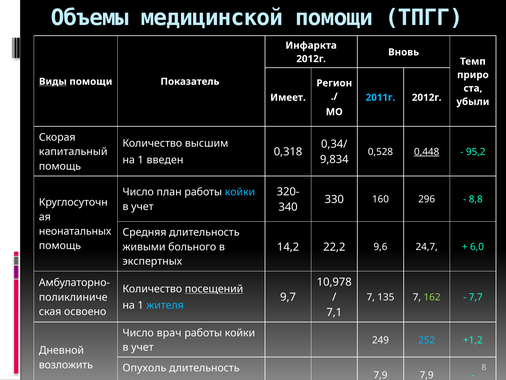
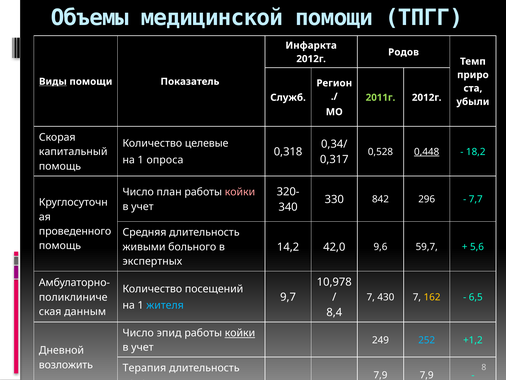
Вновь: Вновь -> Родов (404, 52)
Имеет: Имеет -> Служб (288, 97)
2011г colour: light blue -> light green (380, 97)
высшим: высшим -> целевые (207, 143)
95,2: 95,2 -> 18,2 (476, 152)
9,834: 9,834 -> 0,317 (334, 159)
введен: введен -> опроса (165, 160)
койки colour: light blue -> pink (240, 192)
160: 160 -> 842 (380, 199)
8,8: 8,8 -> 7,7 (476, 199)
неонатальных: неонатальных -> проведенного (75, 231)
22,2: 22,2 -> 42,0 (334, 247)
24,7: 24,7 -> 59,7 (427, 247)
6,0: 6,0 -> 5,6 (477, 247)
посещений underline: present -> none (214, 289)
135: 135 -> 430 (386, 297)
162 colour: light green -> yellow (432, 297)
7,7: 7,7 -> 6,5 (476, 297)
освоено: освоено -> данным (85, 311)
7,1: 7,1 -> 8,4 (334, 312)
врач: врач -> эпид (169, 333)
койки underline: none -> present (240, 333)
Опухоль: Опухоль -> Терапия (144, 368)
